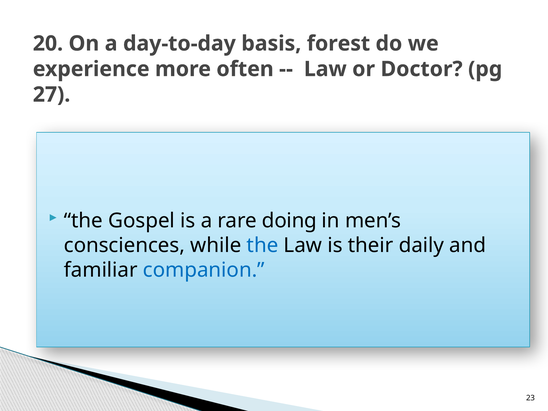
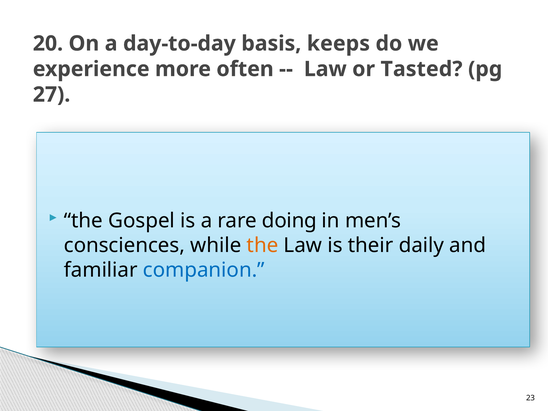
forest: forest -> keeps (338, 44)
Doctor: Doctor -> Tasted (422, 69)
the colour: blue -> orange (262, 245)
